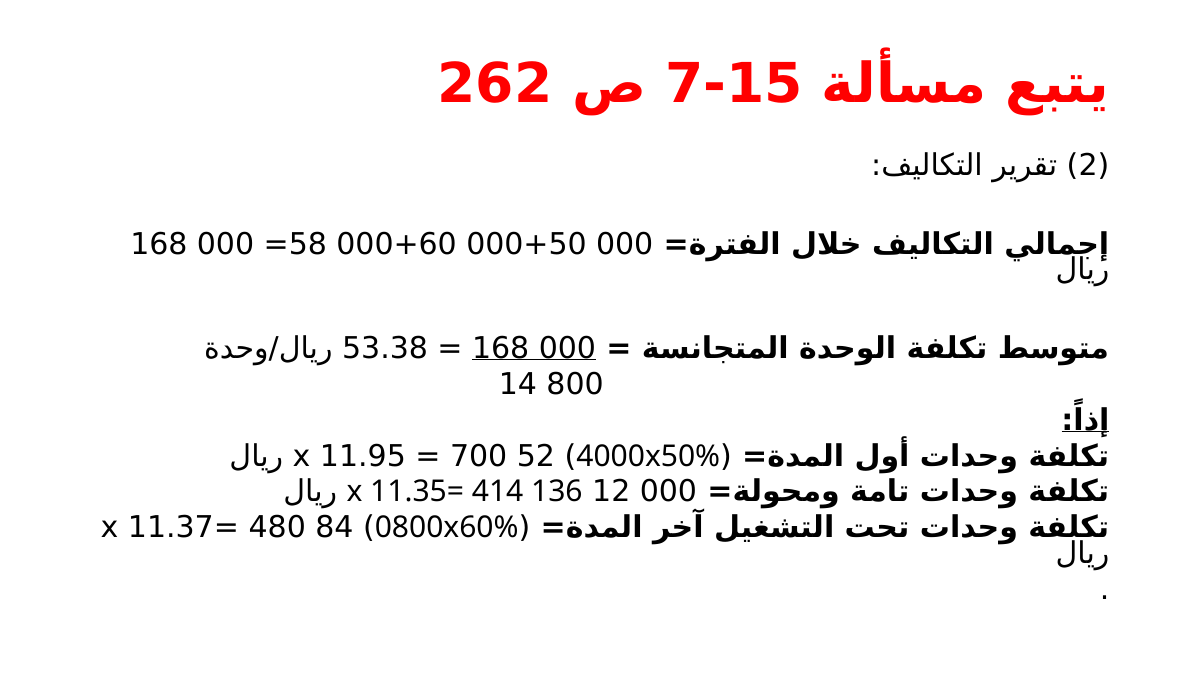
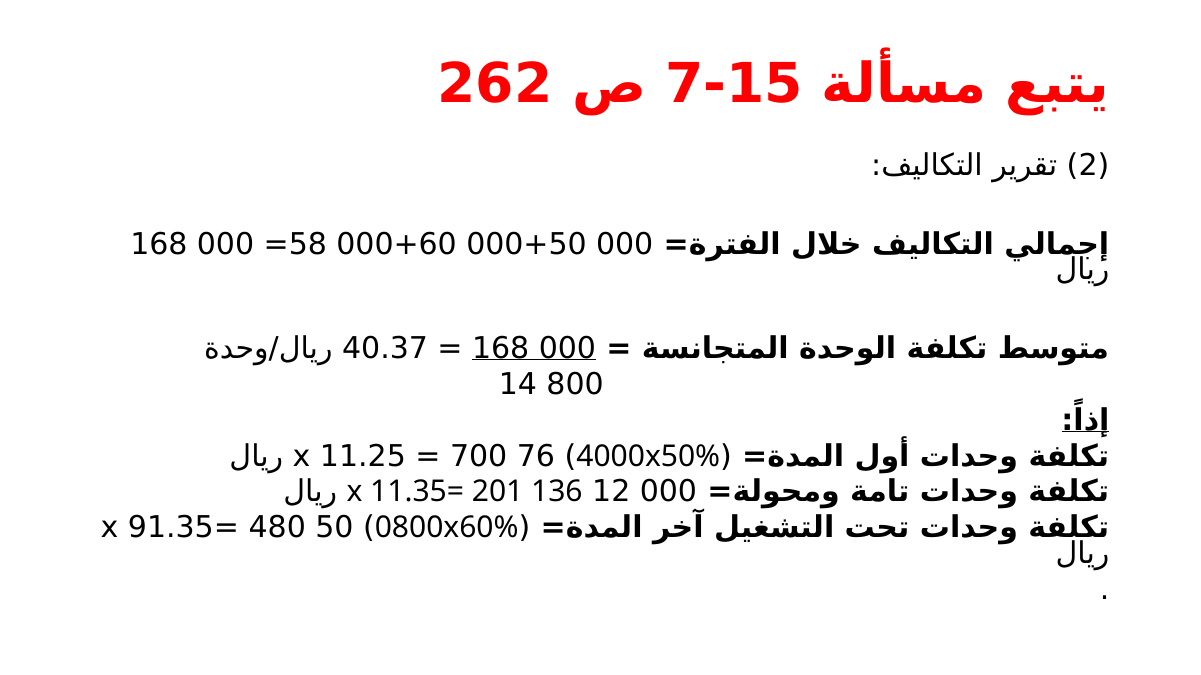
53.38: 53.38 -> 40.37 (385, 349)
11.95: 11.95 -> 11.25 (363, 457)
52: 52 -> 76 (536, 457)
414: 414 -> 201 (498, 492)
11.37=: 11.37= -> 91.35= (183, 528)
480 84: 84 -> 50 (334, 528)
